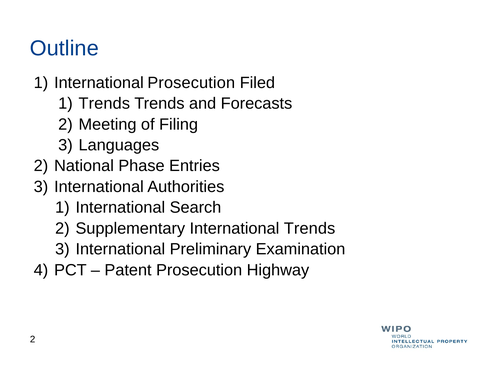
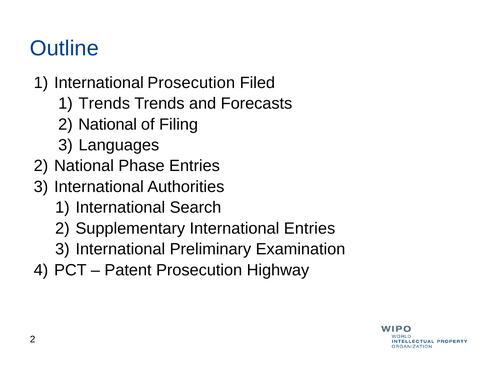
Meeting: Meeting -> National (108, 125)
International Trends: Trends -> Entries (310, 229)
